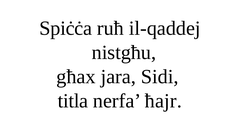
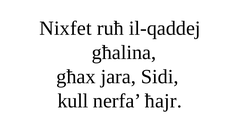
Spiċċa: Spiċċa -> Nixfet (65, 28)
nistgħu: nistgħu -> għalina (124, 52)
titla: titla -> kull (73, 101)
